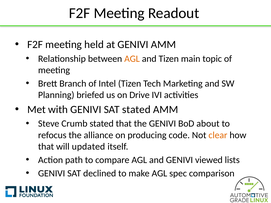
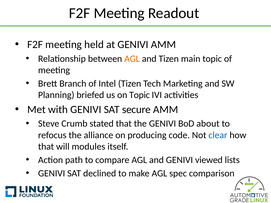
on Drive: Drive -> Topic (140, 95)
SAT stated: stated -> secure (136, 110)
clear colour: orange -> blue (218, 135)
updated: updated -> modules (88, 147)
